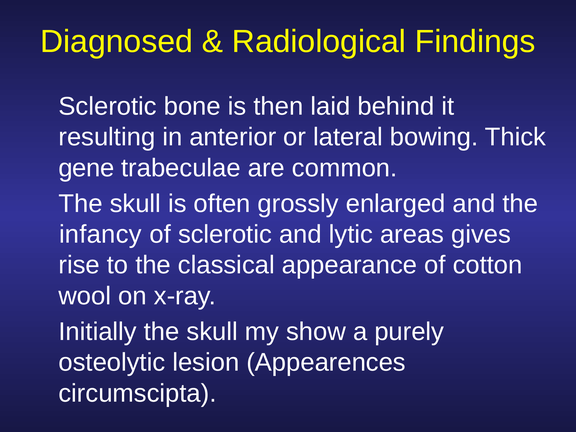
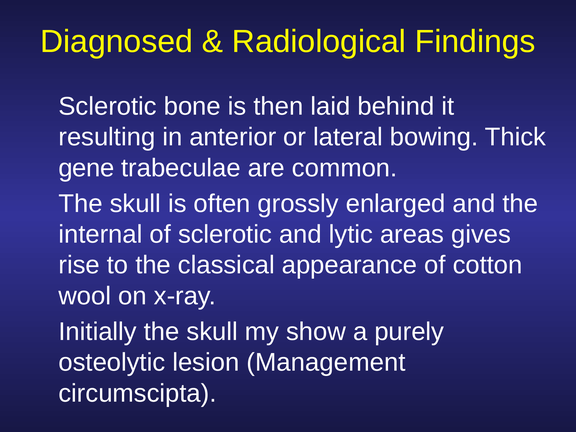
infancy: infancy -> internal (100, 234)
Appearences: Appearences -> Management (326, 363)
